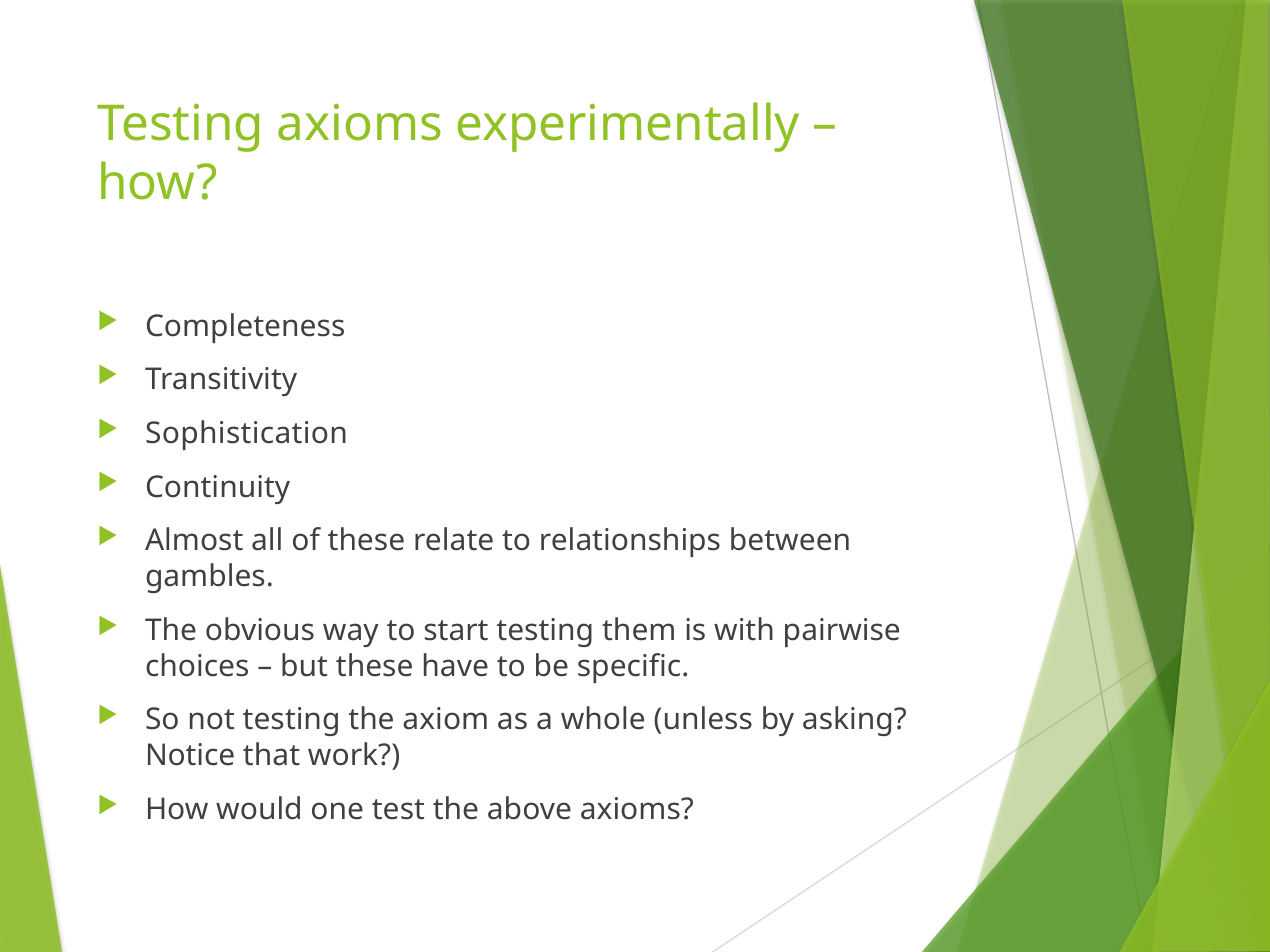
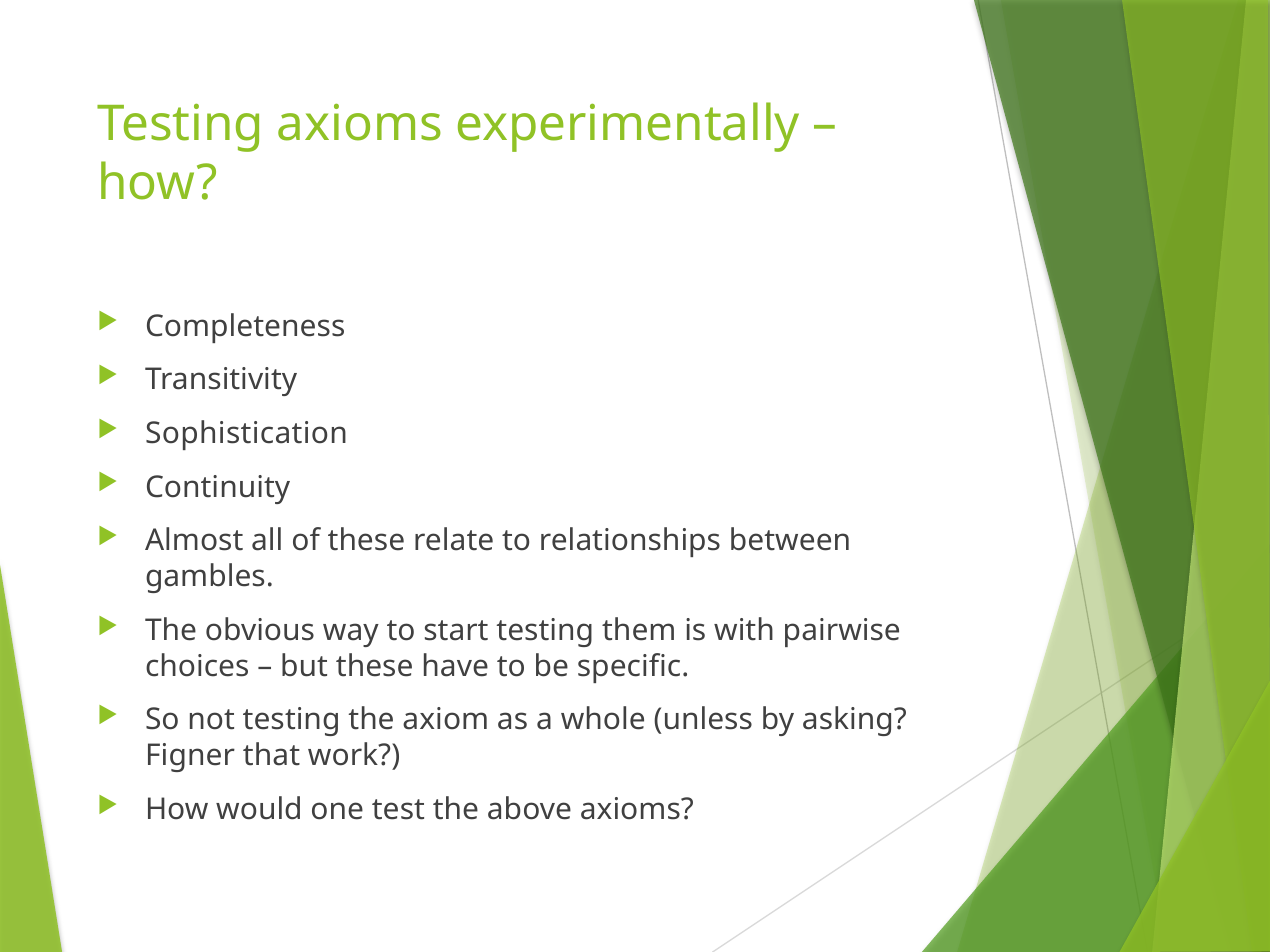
Notice: Notice -> Figner (190, 756)
